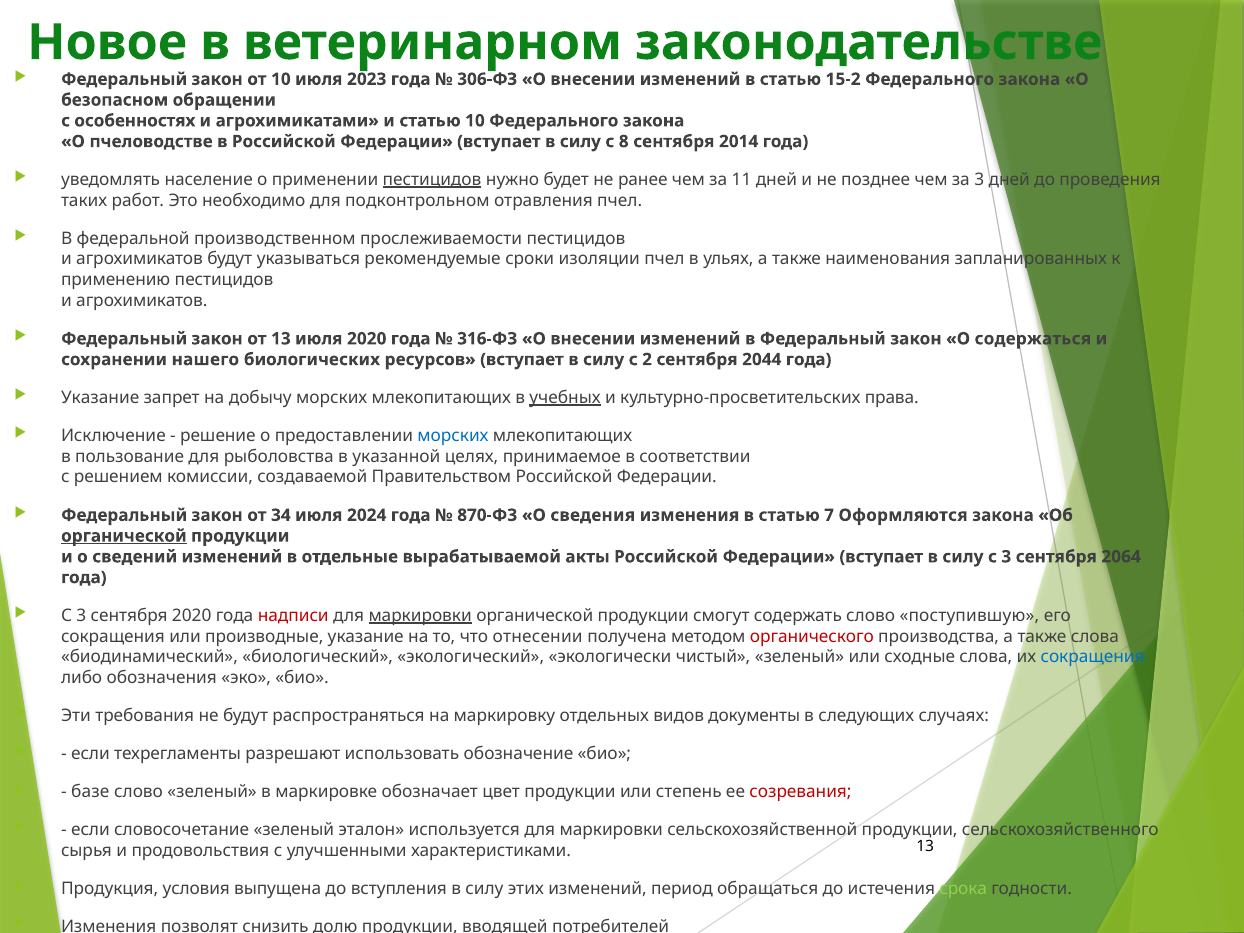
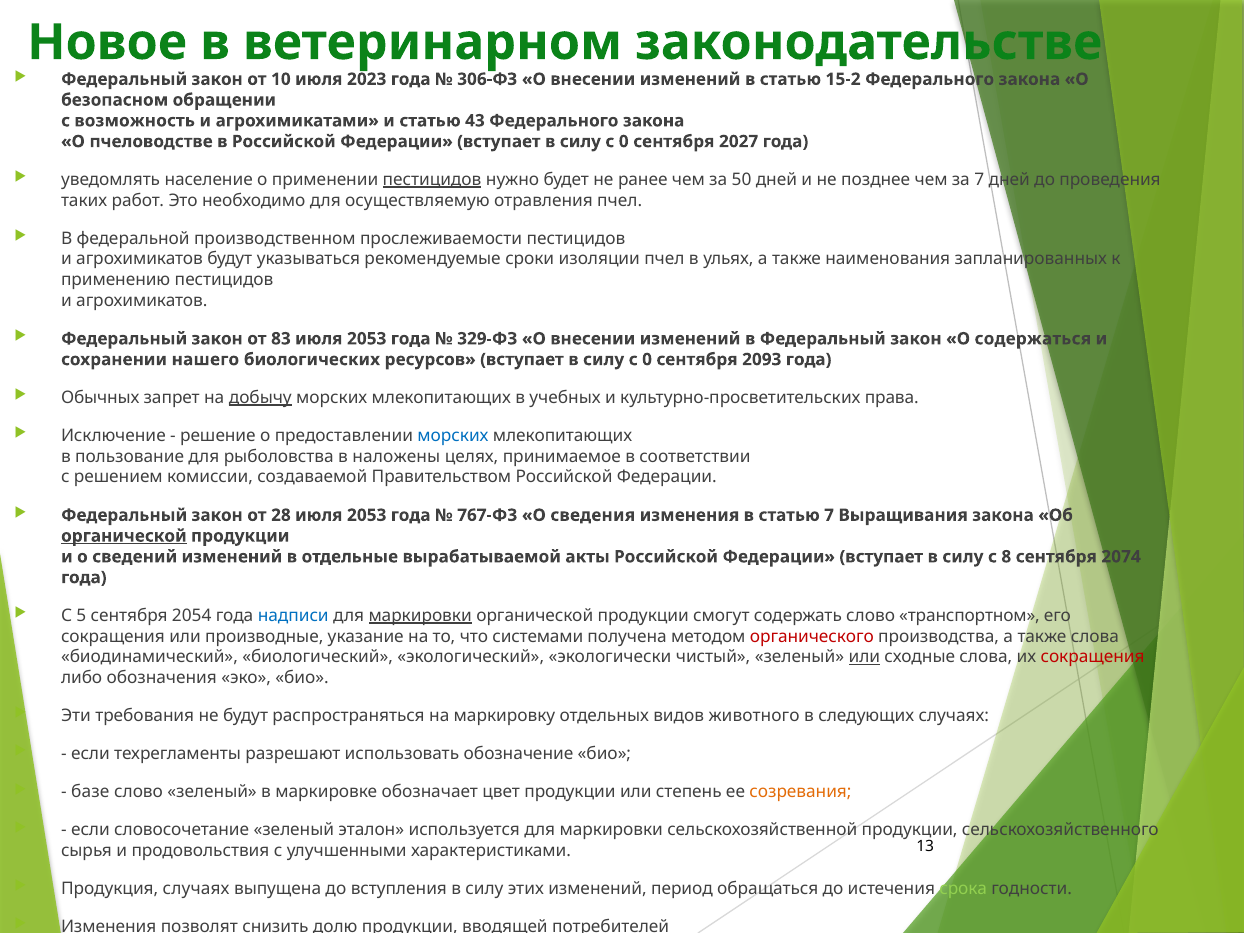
особенностях: особенностях -> возможность (135, 121)
статью 10: 10 -> 43 (475, 121)
8: 8 -> 0 (624, 142)
2014: 2014 -> 2027 (739, 142)
11: 11 -> 50 (742, 180)
за 3: 3 -> 7 (979, 180)
подконтрольном: подконтрольном -> осуществляемую (417, 200)
от 13: 13 -> 83 (281, 339)
2020: 2020 -> 2053 (367, 339)
316-ФЗ: 316-ФЗ -> 329-ФЗ (487, 339)
2: 2 -> 0 (647, 360)
2044: 2044 -> 2093 (762, 360)
Указание: Указание -> Обычных (100, 398)
добычу underline: none -> present (260, 398)
учебных underline: present -> none (565, 398)
указанной: указанной -> наложены (396, 456)
34: 34 -> 28 (281, 515)
2024: 2024 -> 2053 (367, 515)
870-ФЗ: 870-ФЗ -> 767-ФЗ (487, 515)
Оформляются: Оформляются -> Выращивания (903, 515)
силу с 3: 3 -> 8 (1006, 557)
2064: 2064 -> 2074 (1121, 557)
3: 3 -> 5 (81, 616)
сентября 2020: 2020 -> 2054 (192, 616)
надписи colour: red -> blue (293, 616)
поступившую: поступившую -> транспортном (970, 616)
отнесении: отнесении -> системами (538, 636)
или underline: none -> present (864, 657)
сокращения colour: blue -> red (1093, 657)
документы: документы -> животного (754, 716)
созревания colour: red -> orange (800, 792)
Продукция условия: условия -> случаях (196, 889)
